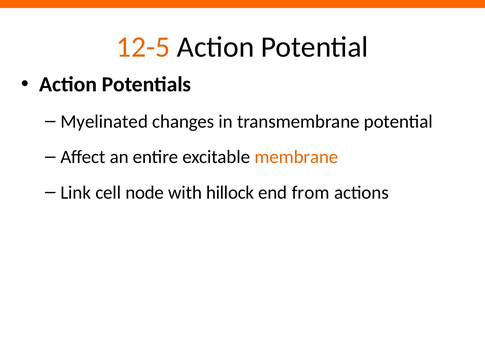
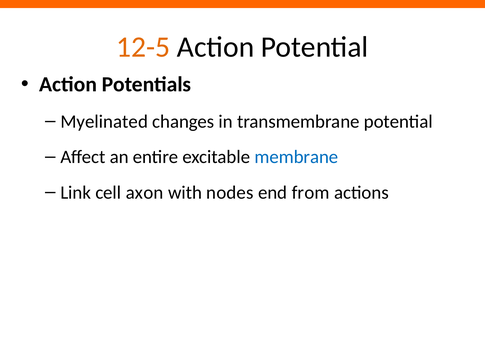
membrane colour: orange -> blue (296, 157)
node: node -> axon (145, 192)
hillock: hillock -> nodes (230, 192)
